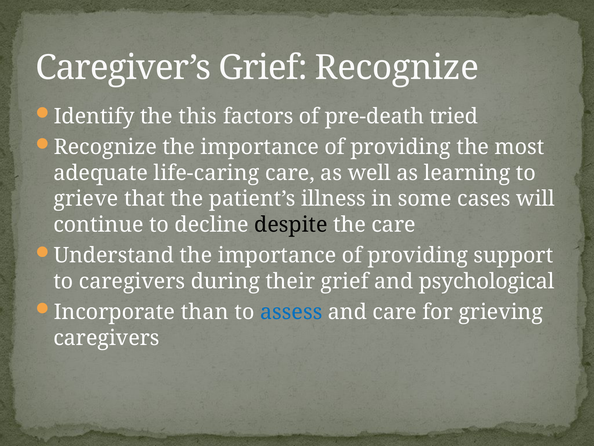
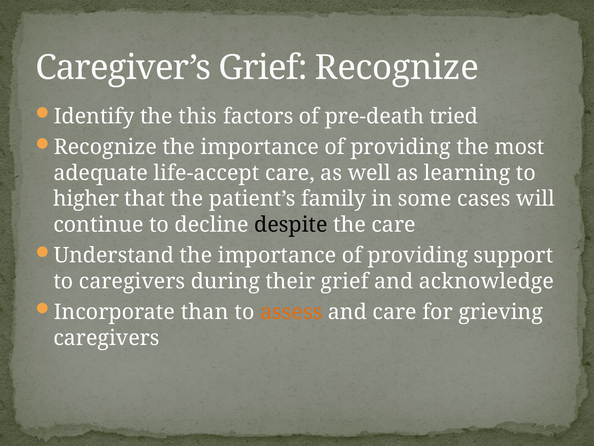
life-caring: life-caring -> life-accept (207, 173)
grieve: grieve -> higher (86, 199)
illness: illness -> family (334, 199)
psychological: psychological -> acknowledge (486, 281)
assess colour: blue -> orange (291, 312)
